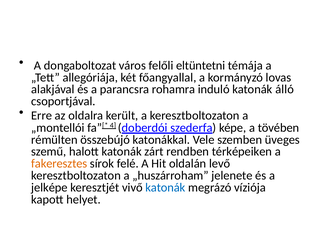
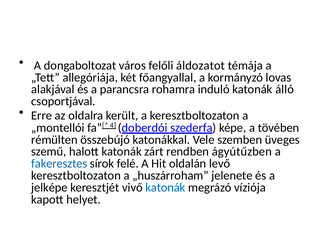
eltüntetni: eltüntetni -> áldozatot (201, 65)
térképeiken: térképeiken -> ágyútűzben (242, 152)
fakeresztes colour: orange -> blue (59, 164)
